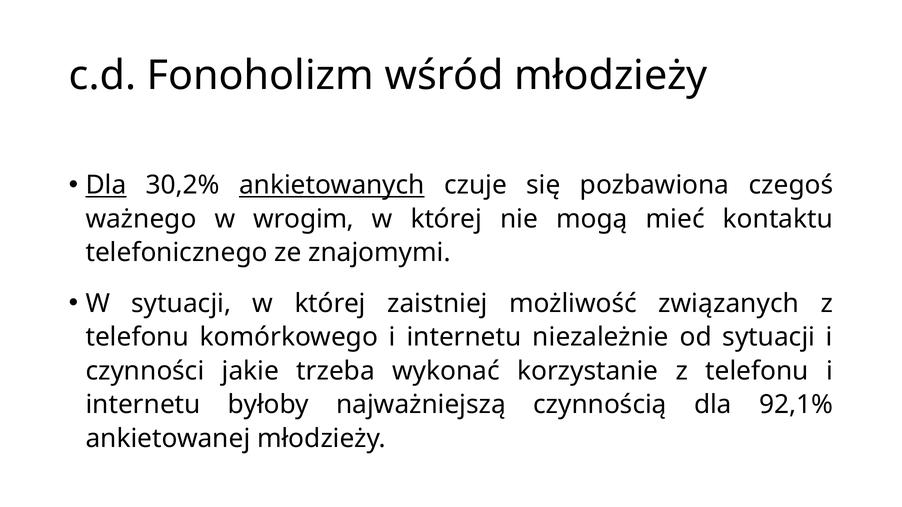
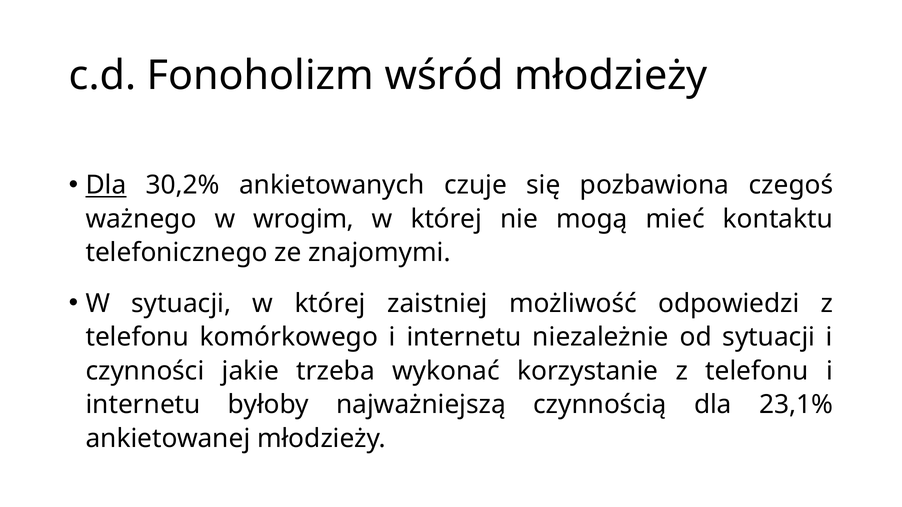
ankietowanych underline: present -> none (332, 185)
związanych: związanych -> odpowiedzi (729, 304)
92,1%: 92,1% -> 23,1% (796, 405)
